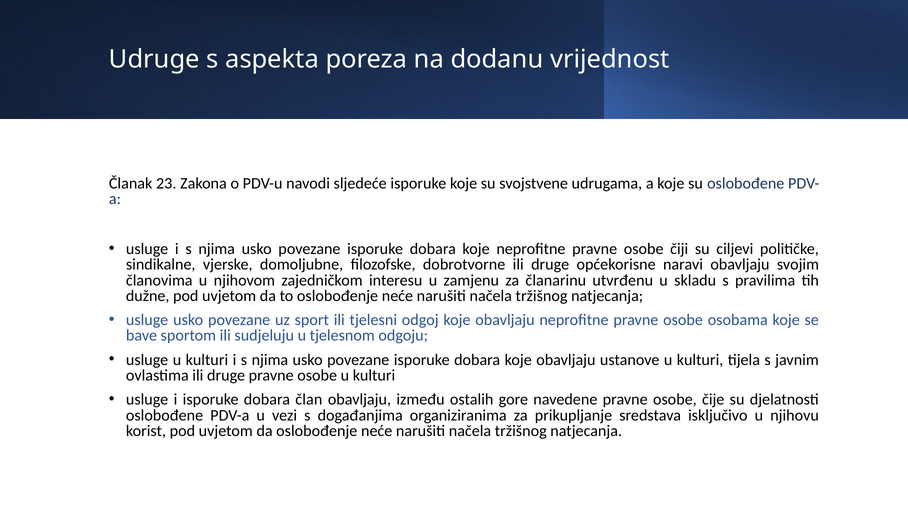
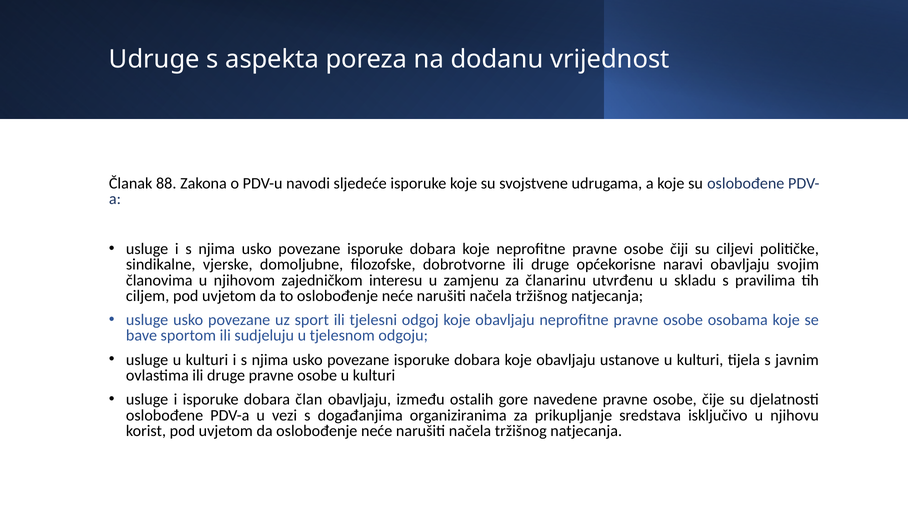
23: 23 -> 88 (166, 183)
dužne: dužne -> ciljem (148, 296)
